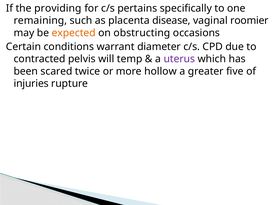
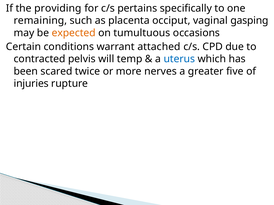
disease: disease -> occiput (171, 21)
roomier: roomier -> gasping (249, 21)
obstructing: obstructing -> tumultuous (142, 33)
diameter: diameter -> attached (159, 47)
uterus colour: purple -> blue (179, 59)
hollow: hollow -> nerves (161, 71)
